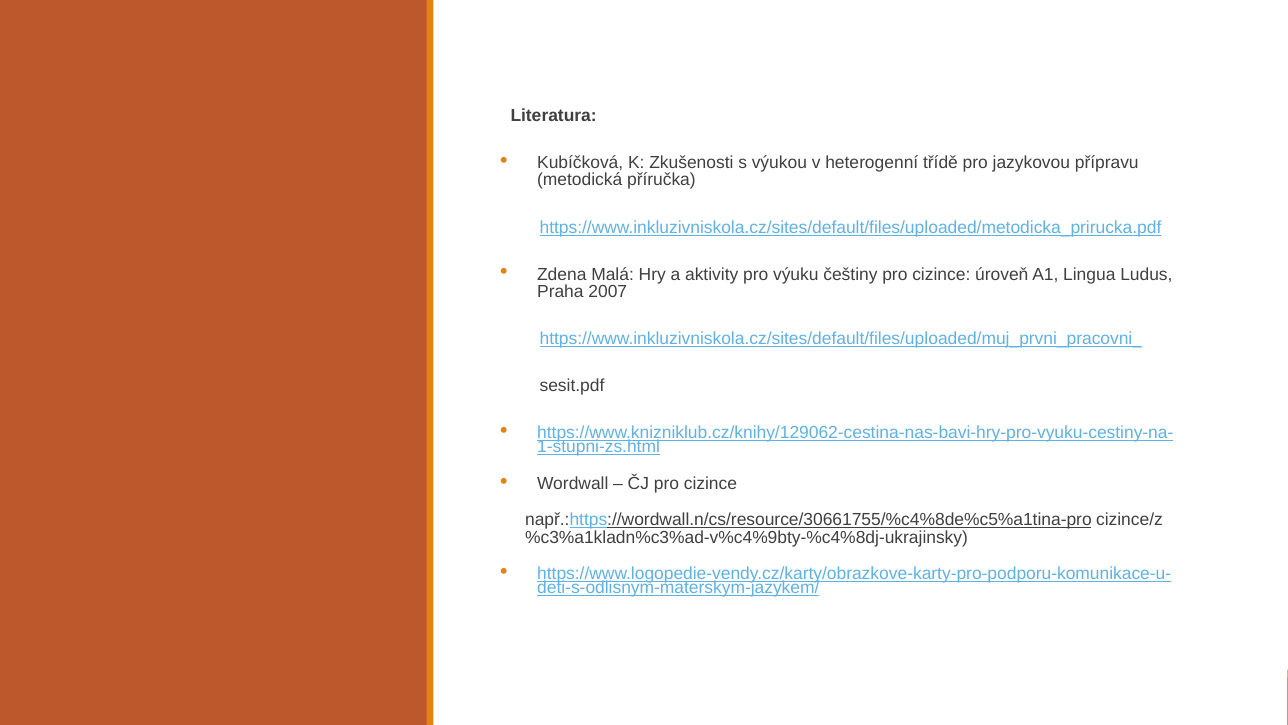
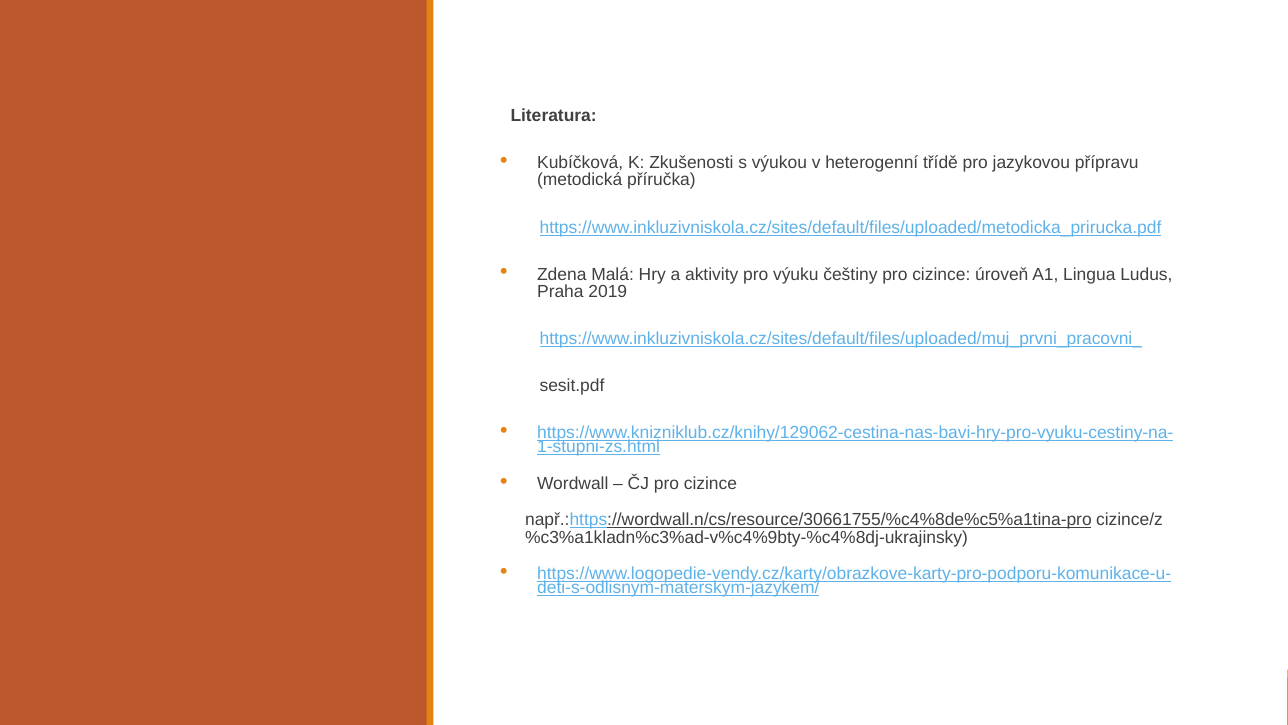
2007: 2007 -> 2019 (608, 292)
